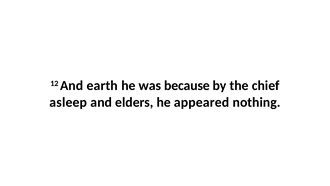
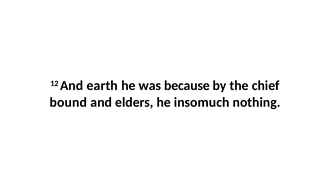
asleep: asleep -> bound (68, 102)
appeared: appeared -> insomuch (202, 102)
